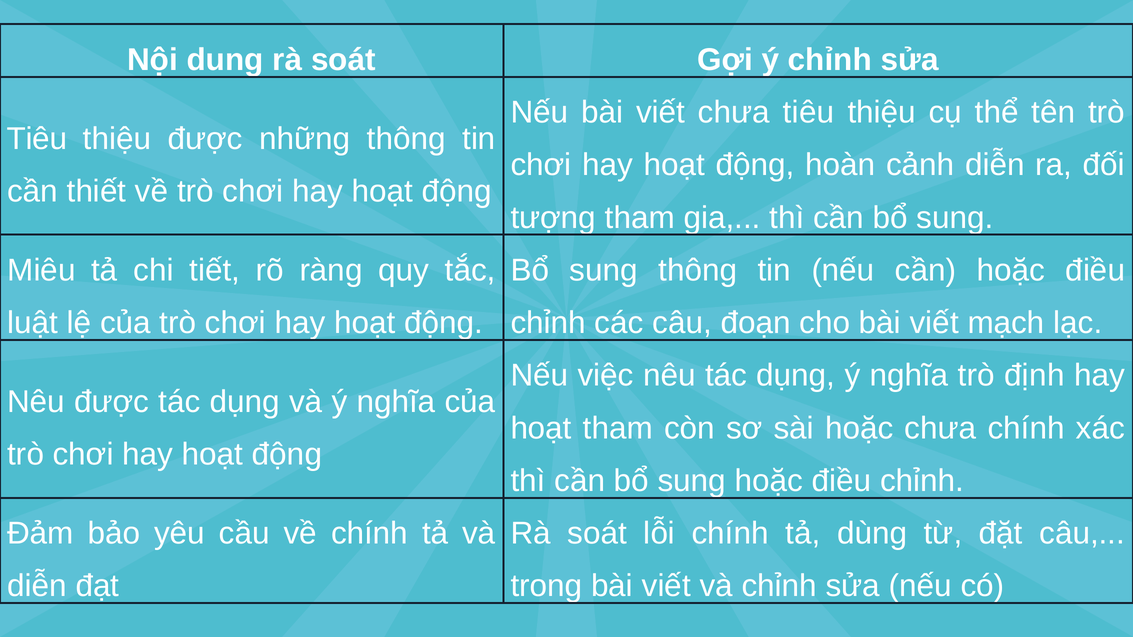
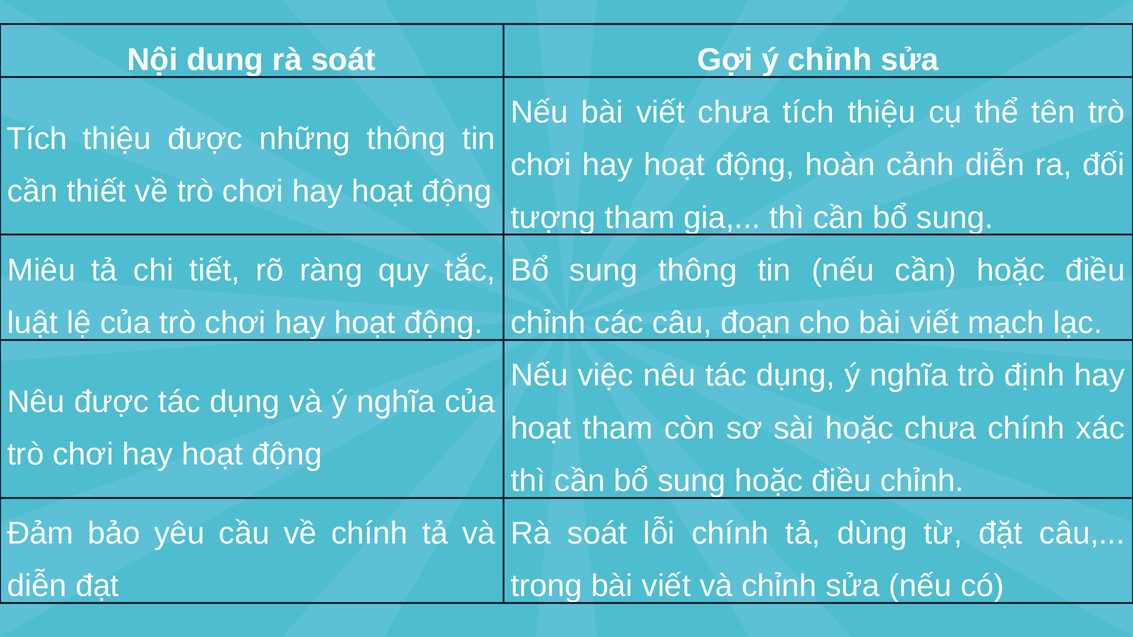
chưa tiêu: tiêu -> tích (809, 112)
Tiêu: Tiêu -> Tích (37, 139)
